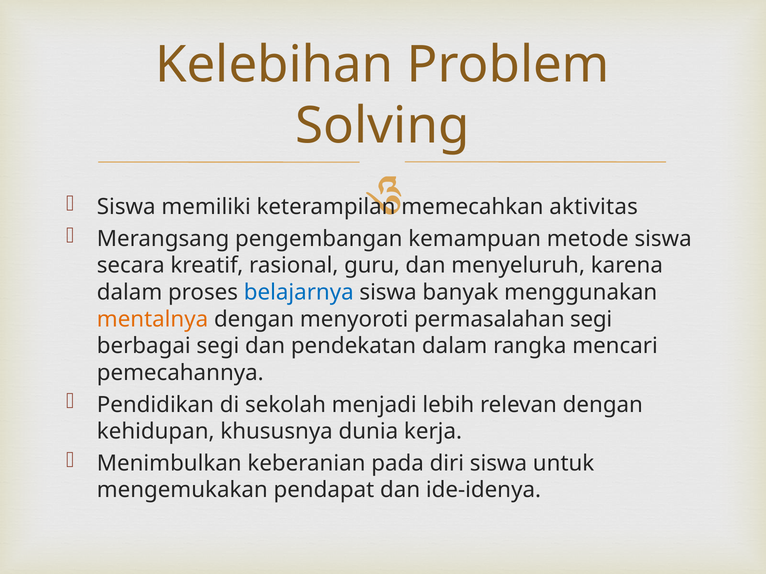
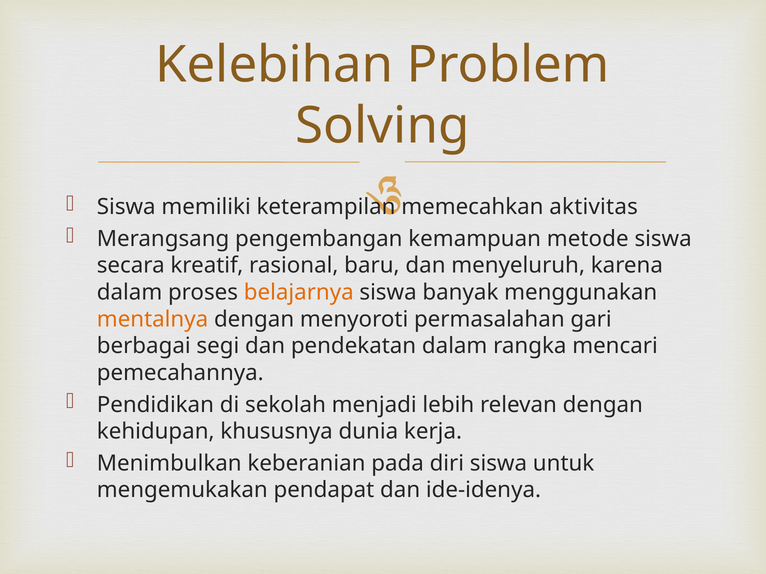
guru: guru -> baru (372, 266)
belajarnya colour: blue -> orange (299, 293)
permasalahan segi: segi -> gari (591, 319)
